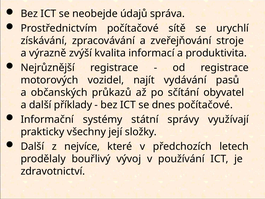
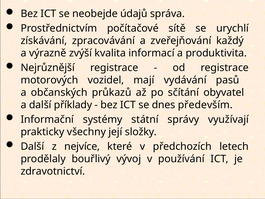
stroje: stroje -> každý (230, 41)
najít: najít -> mají (144, 80)
dnes počítačové: počítačové -> především (205, 105)
